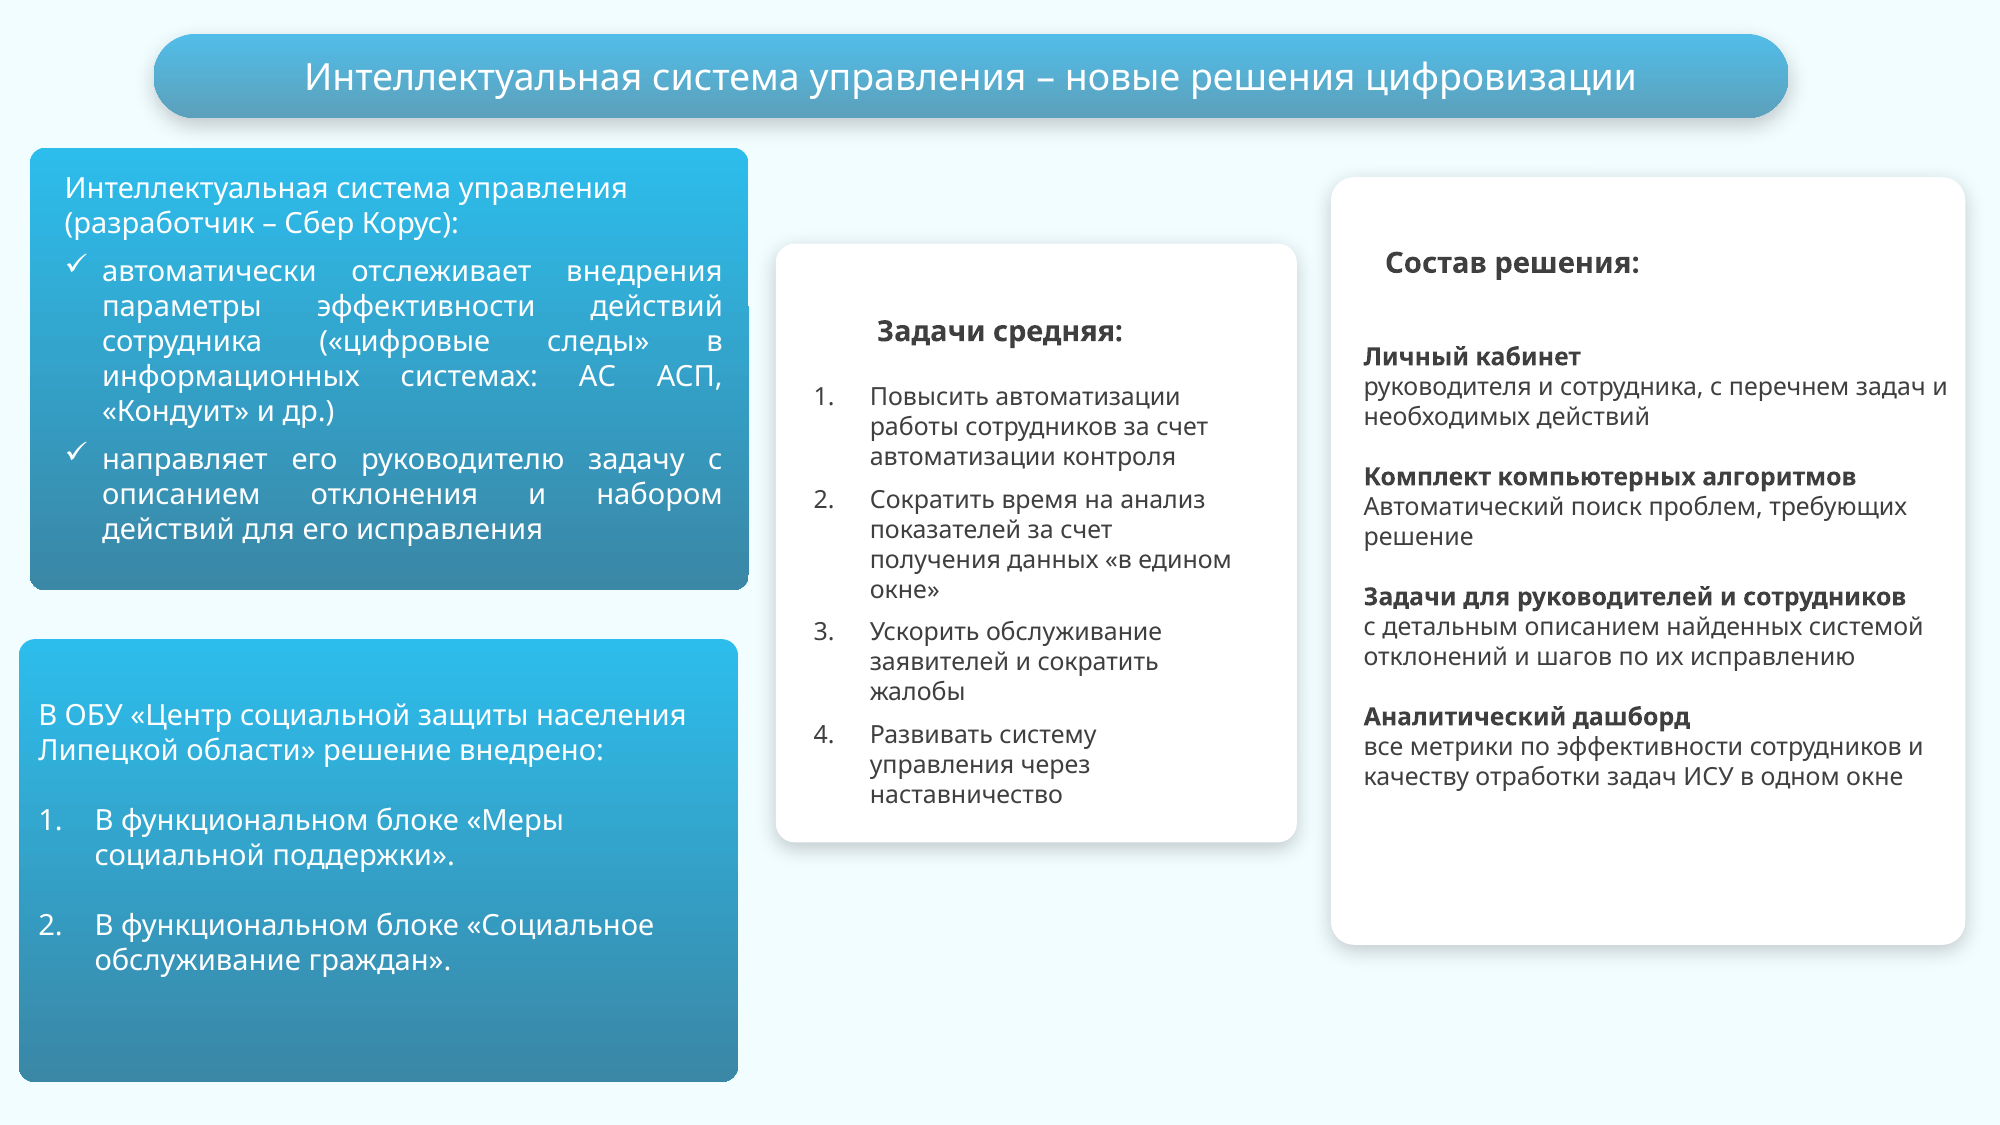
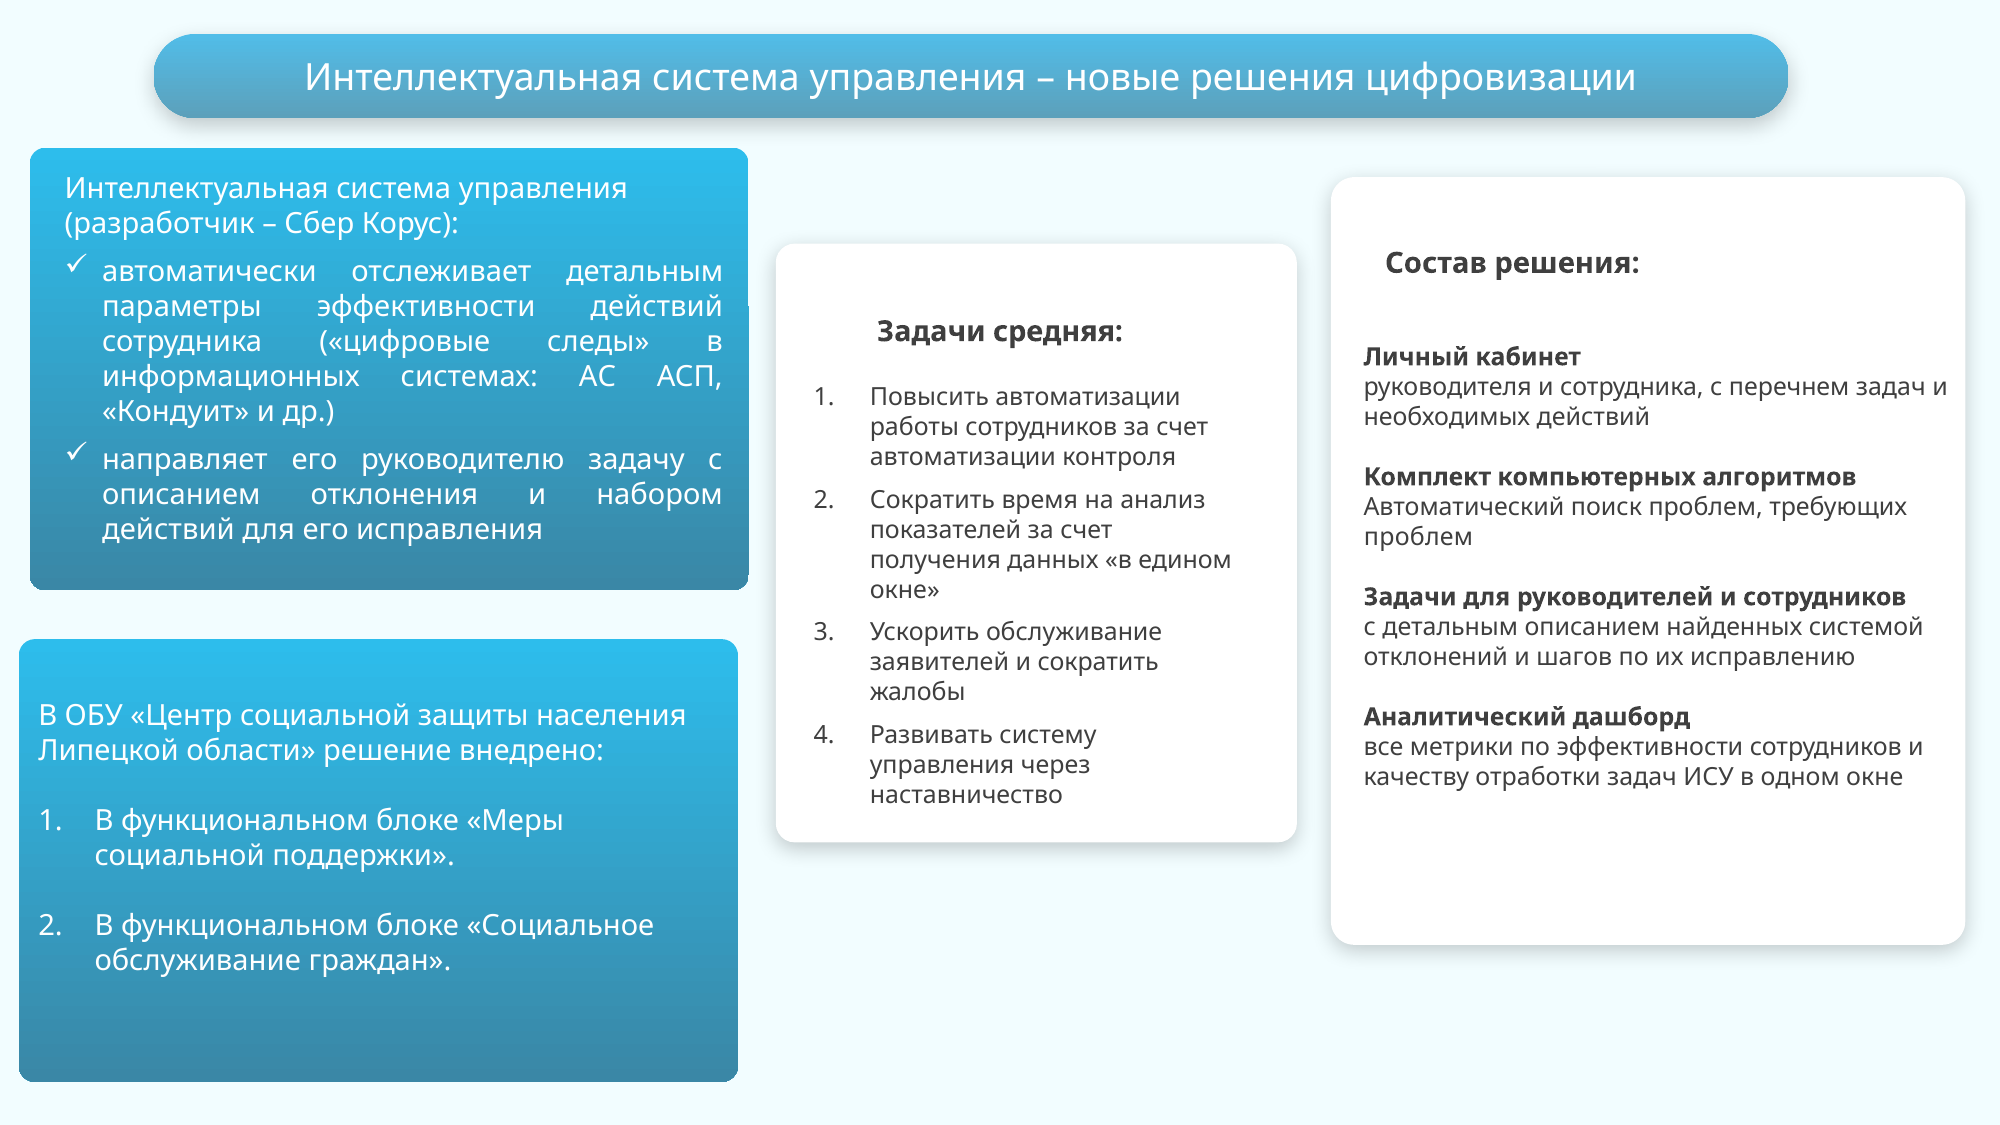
отслеживает внедрения: внедрения -> детальным (645, 272)
решение: решение -> проблем (1419, 537)
